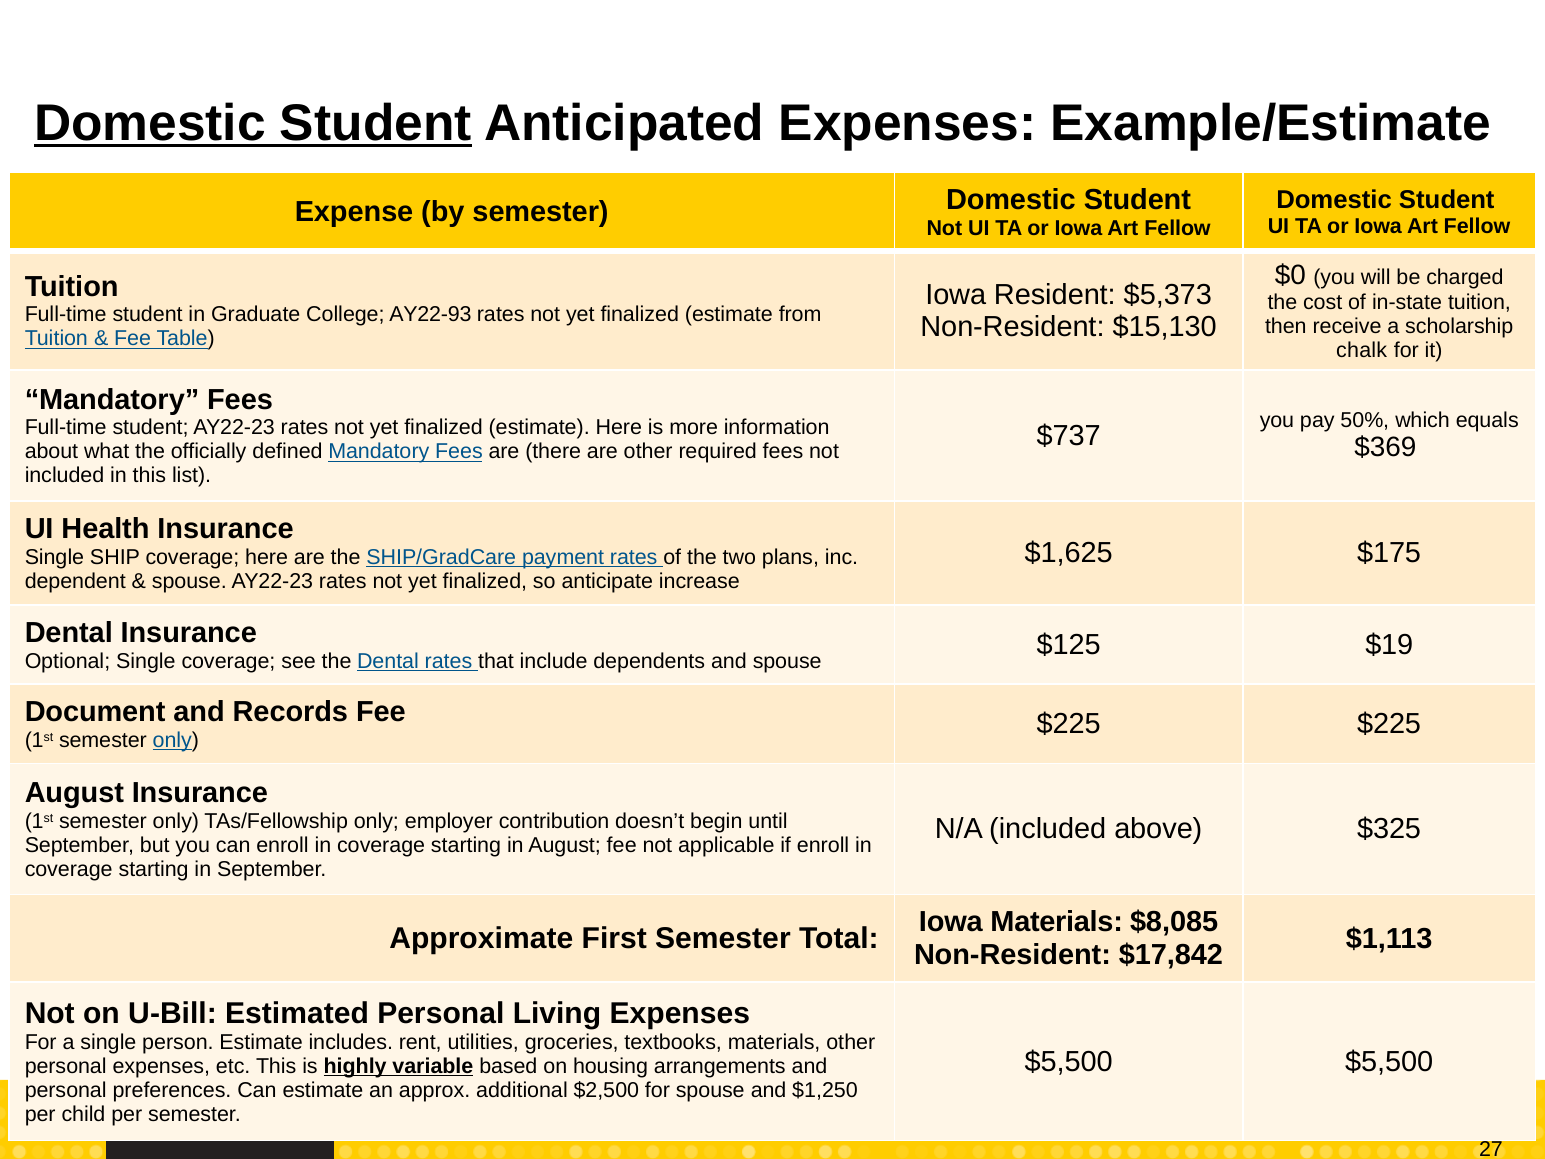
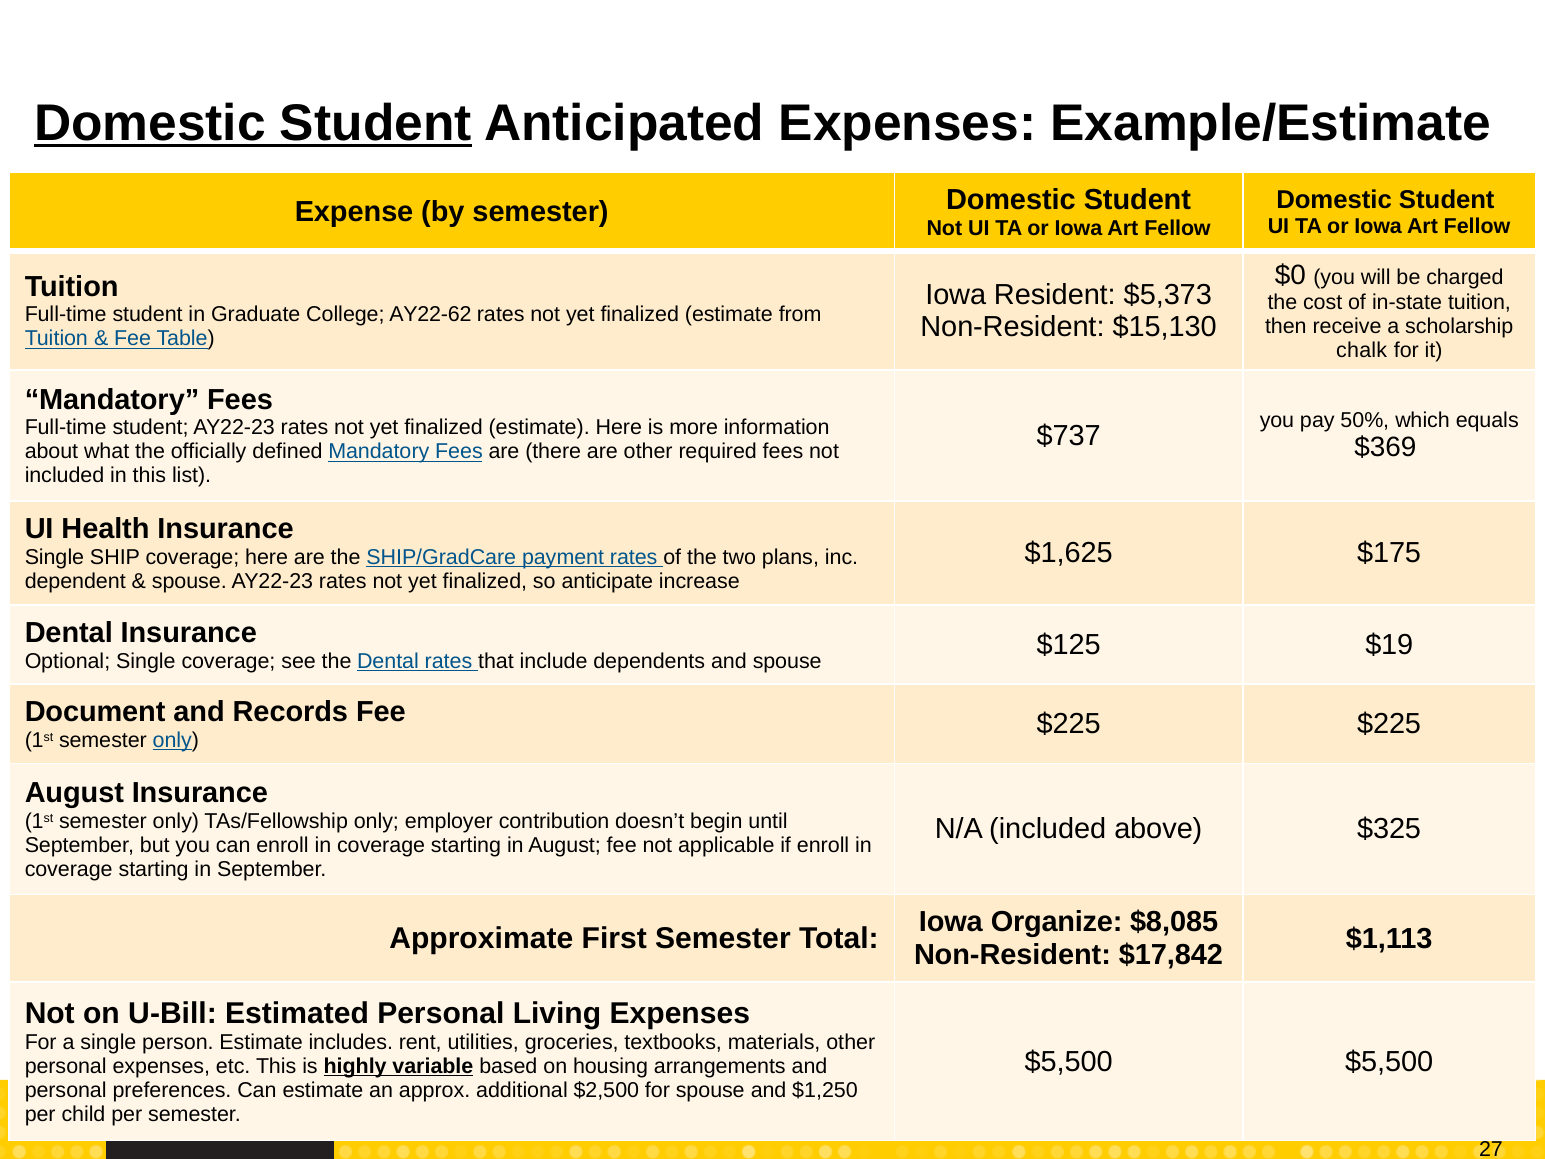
AY22-93: AY22-93 -> AY22-62 (430, 315)
Iowa Materials: Materials -> Organize (1057, 922)
